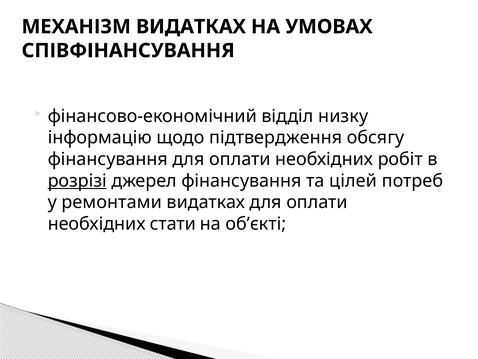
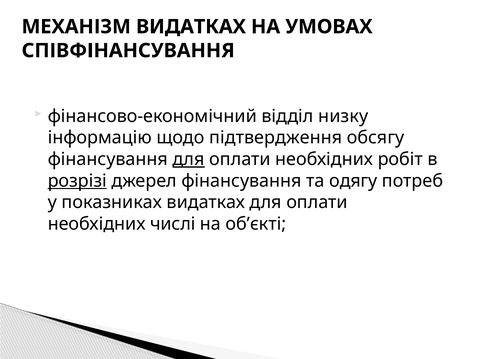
для underline: none -> present (189, 159)
цілей: цілей -> одягу (353, 181)
ремонтами: ремонтами -> показниках (112, 202)
стати: стати -> числі (173, 224)
